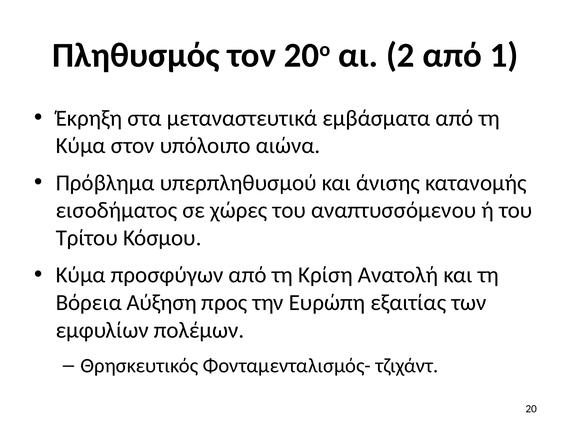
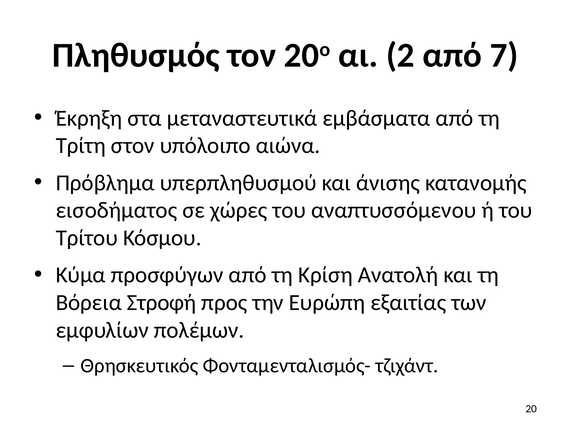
1: 1 -> 7 (504, 55)
Κύμα: Κύμα -> Τρίτη (81, 146)
Αύξηση: Αύξηση -> Στροφή (162, 303)
